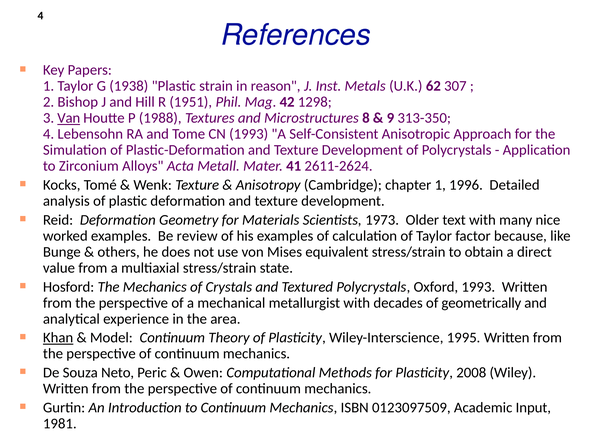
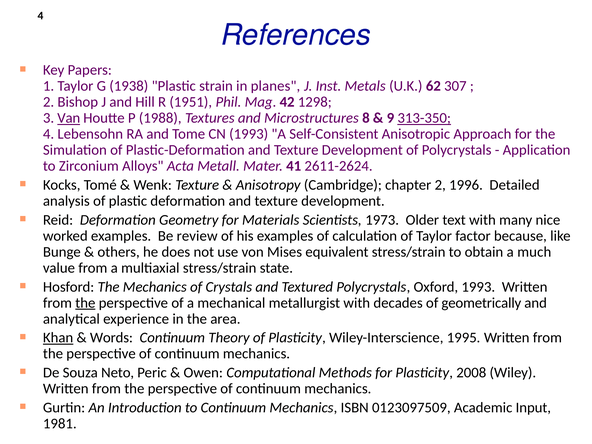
reason: reason -> planes (275, 86)
313-350 underline: none -> present (424, 118)
chapter 1: 1 -> 2 (440, 185)
direct: direct -> much (534, 252)
the underline: none -> present (85, 303)
Model: Model -> Words (111, 338)
